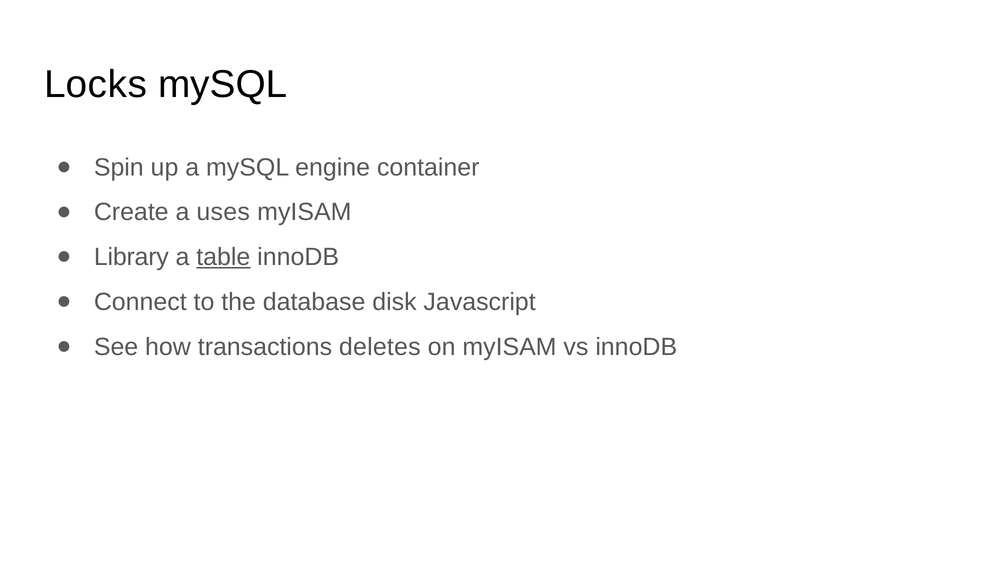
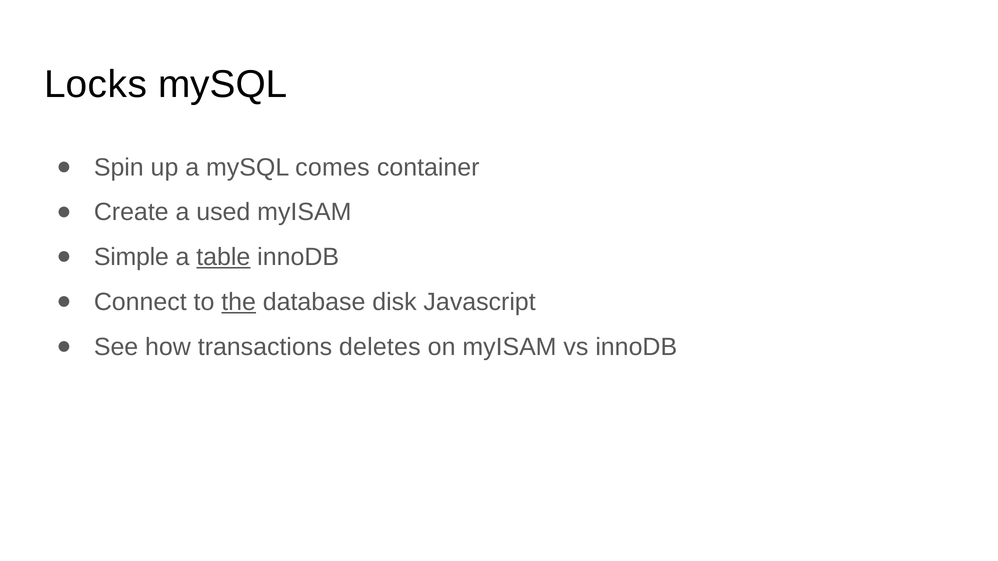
engine: engine -> comes (332, 167)
uses: uses -> used (223, 212)
Library: Library -> Simple (131, 257)
the underline: none -> present (239, 302)
